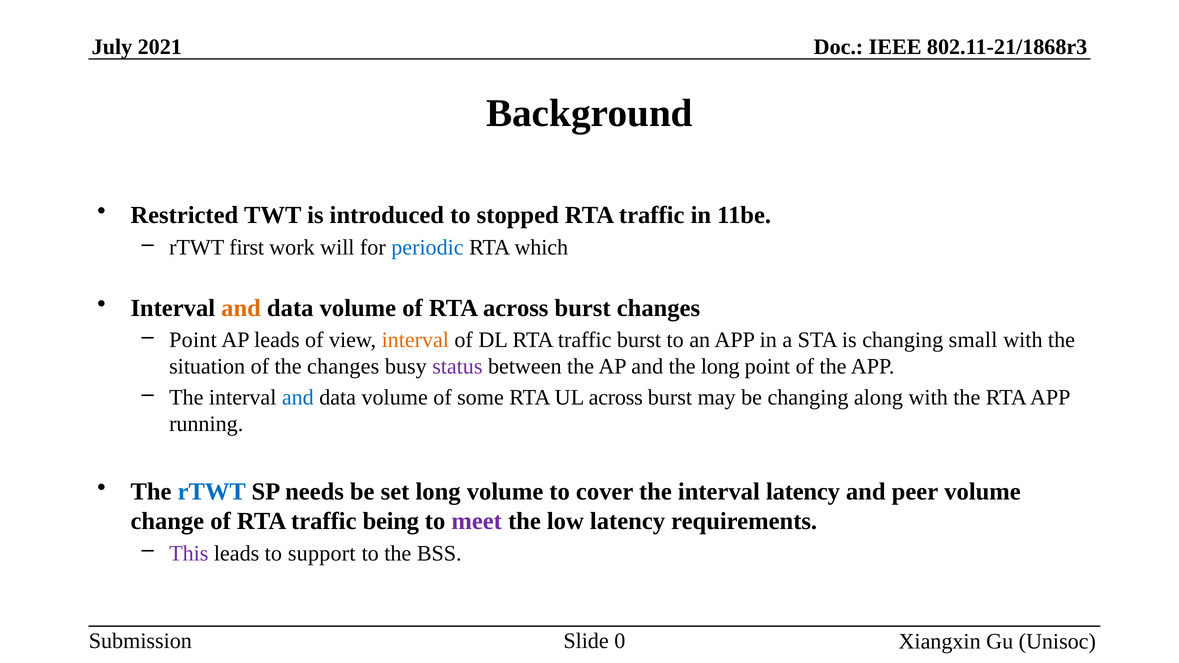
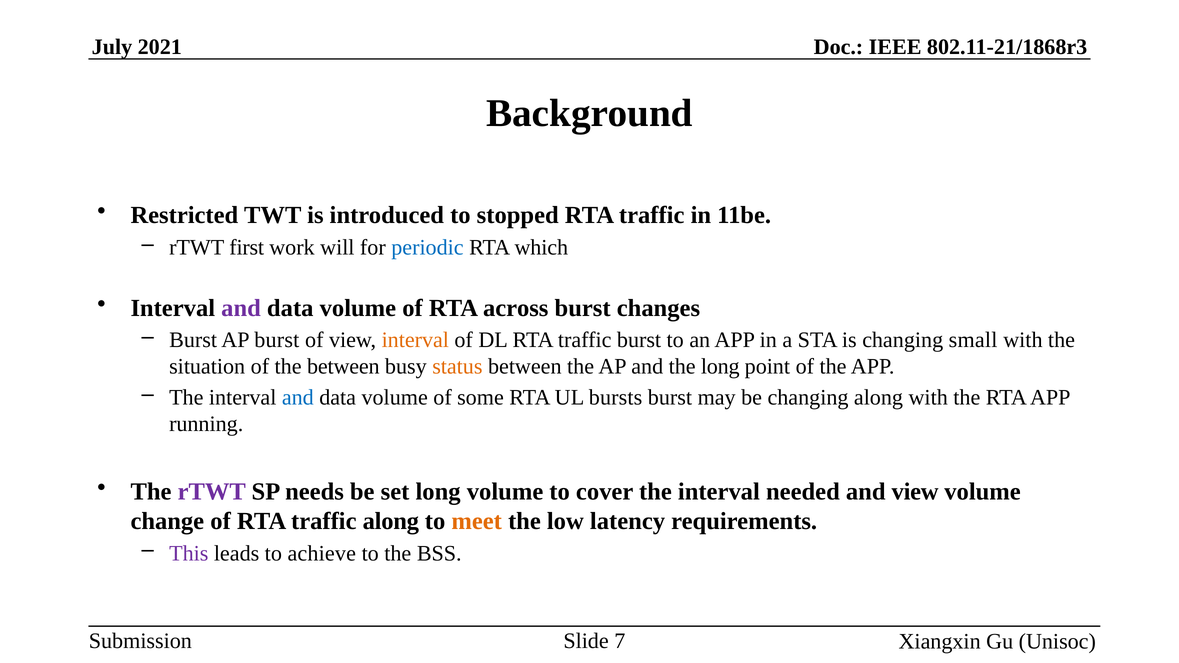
and colour: orange -> purple (241, 308)
Point: Point -> Burst (193, 340)
AP leads: leads -> burst (277, 340)
the changes: changes -> between (343, 367)
status colour: purple -> orange (457, 367)
UL across: across -> bursts (616, 398)
rTWT colour: blue -> purple (212, 492)
interval latency: latency -> needed (803, 492)
and peer: peer -> view (915, 492)
traffic being: being -> along (391, 521)
meet colour: purple -> orange (477, 521)
support: support -> achieve (322, 553)
0: 0 -> 7 (620, 641)
